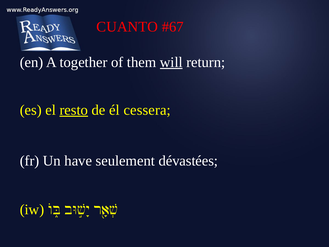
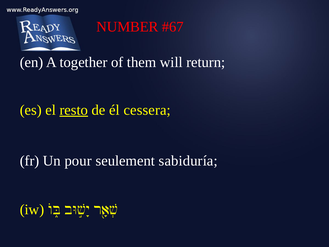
CUANTO: CUANTO -> NUMBER (127, 27)
will underline: present -> none (171, 62)
have: have -> pour (78, 161)
dévastées: dévastées -> sabiduría (188, 161)
